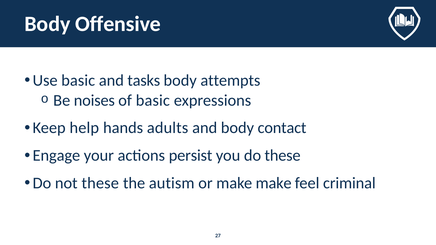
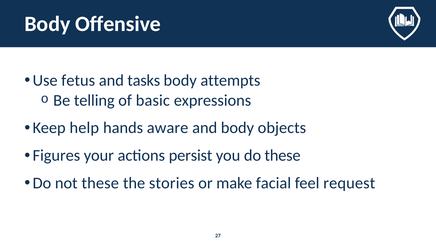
Use basic: basic -> fetus (78, 80)
noises: noises -> telling (94, 100)
adults: adults -> aware (168, 128)
contact: contact -> objects (282, 128)
Engage: Engage -> Figures (56, 156)
autism: autism -> stories (172, 183)
make make: make -> facial (273, 183)
criminal: criminal -> request (349, 183)
